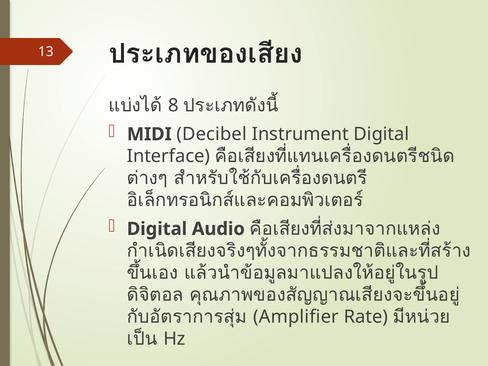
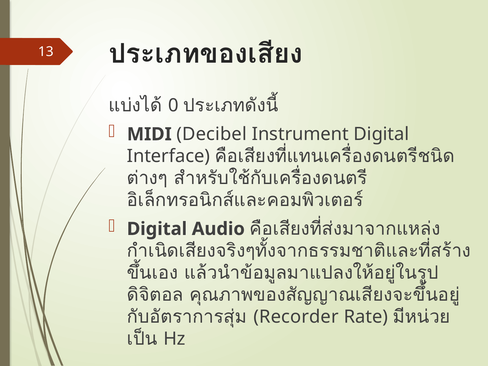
8: 8 -> 0 (173, 105)
Amplifier: Amplifier -> Recorder (296, 317)
